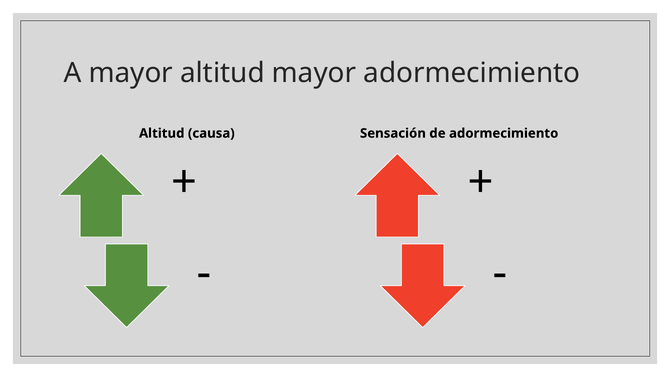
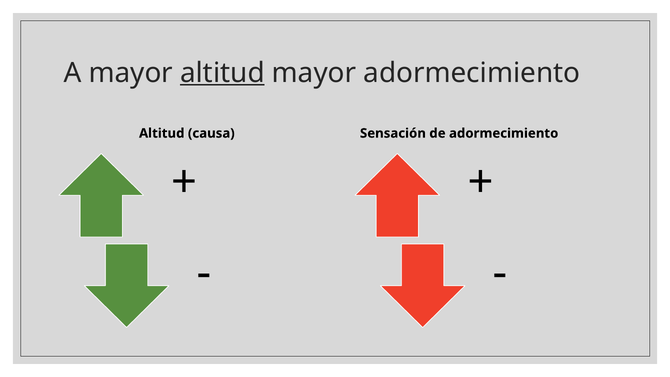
altitud underline: none -> present (222, 73)
